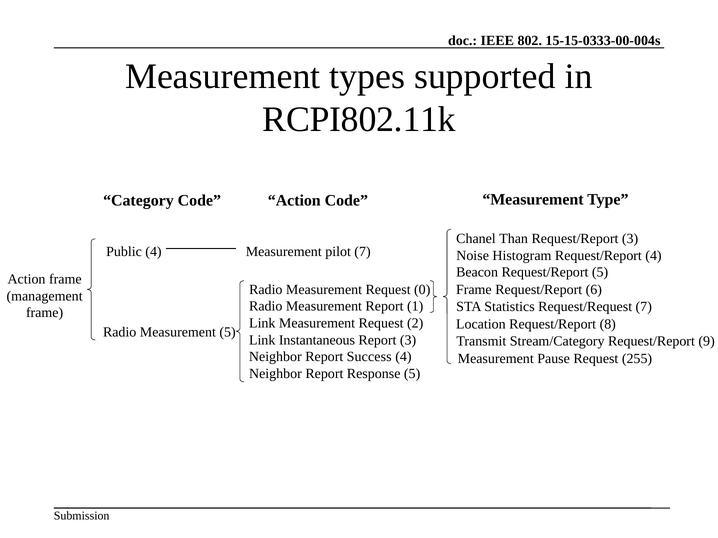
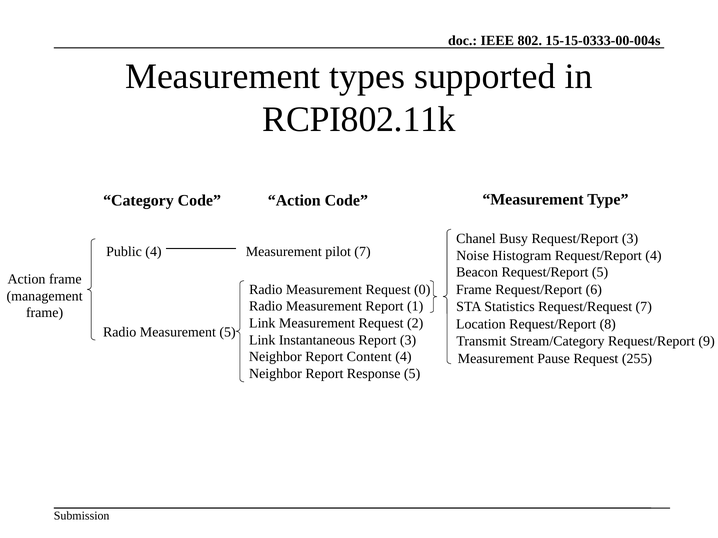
Than: Than -> Busy (514, 239)
Success: Success -> Content (369, 357)
